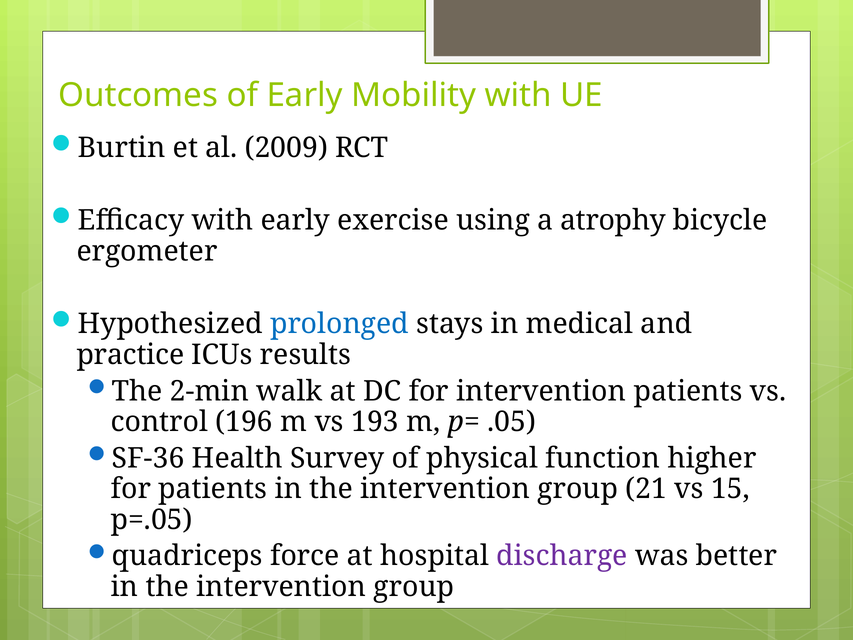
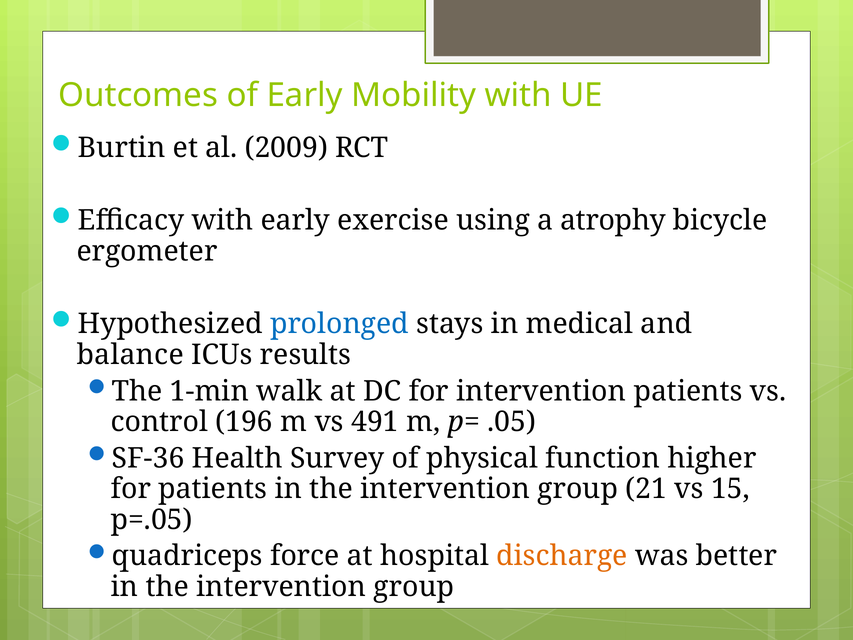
practice: practice -> balance (130, 355)
2-min: 2-min -> 1-min (209, 391)
193: 193 -> 491 (375, 422)
discharge colour: purple -> orange (562, 556)
